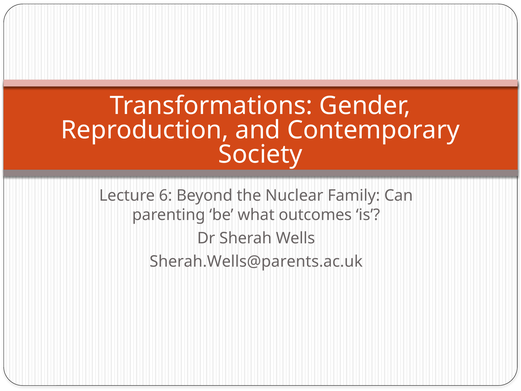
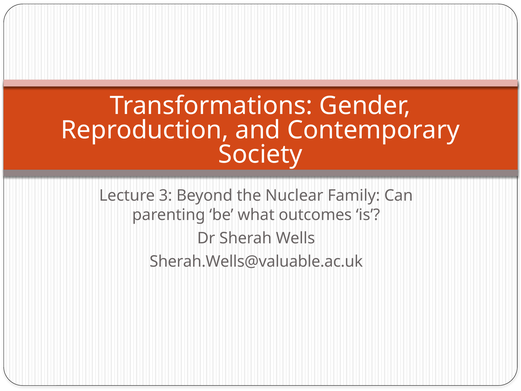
6: 6 -> 3 (166, 196)
Sherah.Wells@parents.ac.uk: Sherah.Wells@parents.ac.uk -> Sherah.Wells@valuable.ac.uk (256, 261)
